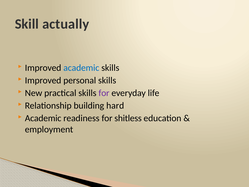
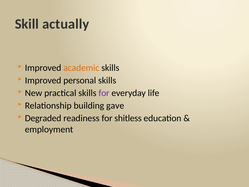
academic colour: blue -> orange (81, 68)
hard: hard -> gave (115, 105)
Academic: Academic -> Degraded (43, 118)
